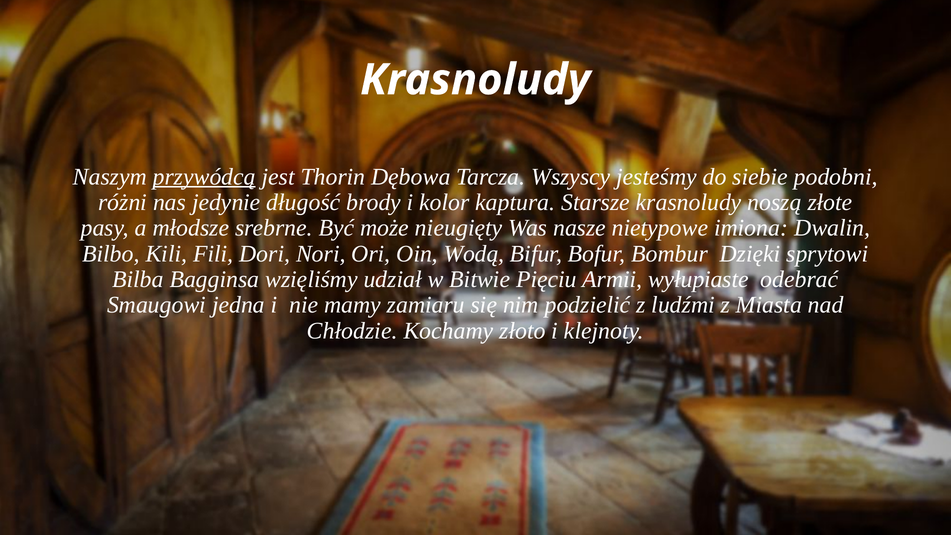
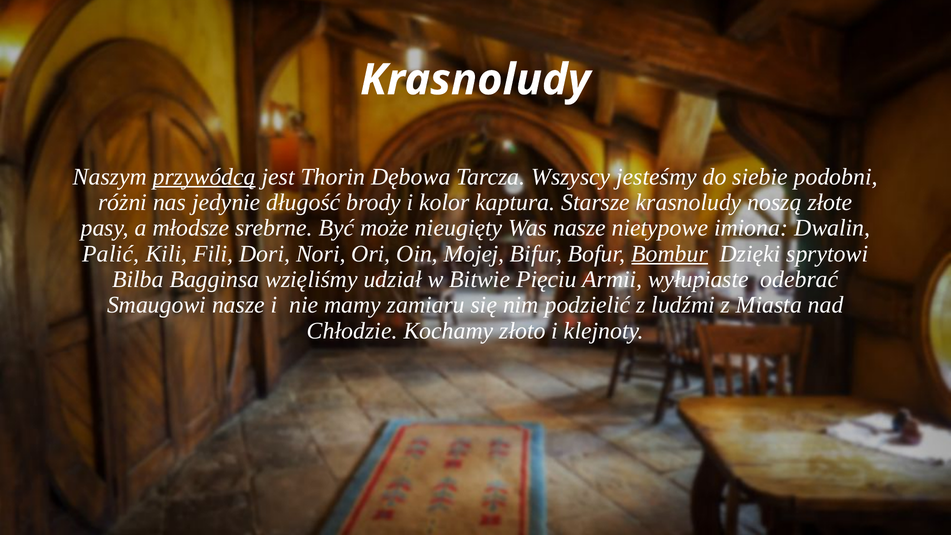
Bilbo: Bilbo -> Palić (111, 254)
Wodą: Wodą -> Mojej (474, 254)
Bombur underline: none -> present (670, 254)
Smaugowi jedna: jedna -> nasze (238, 305)
